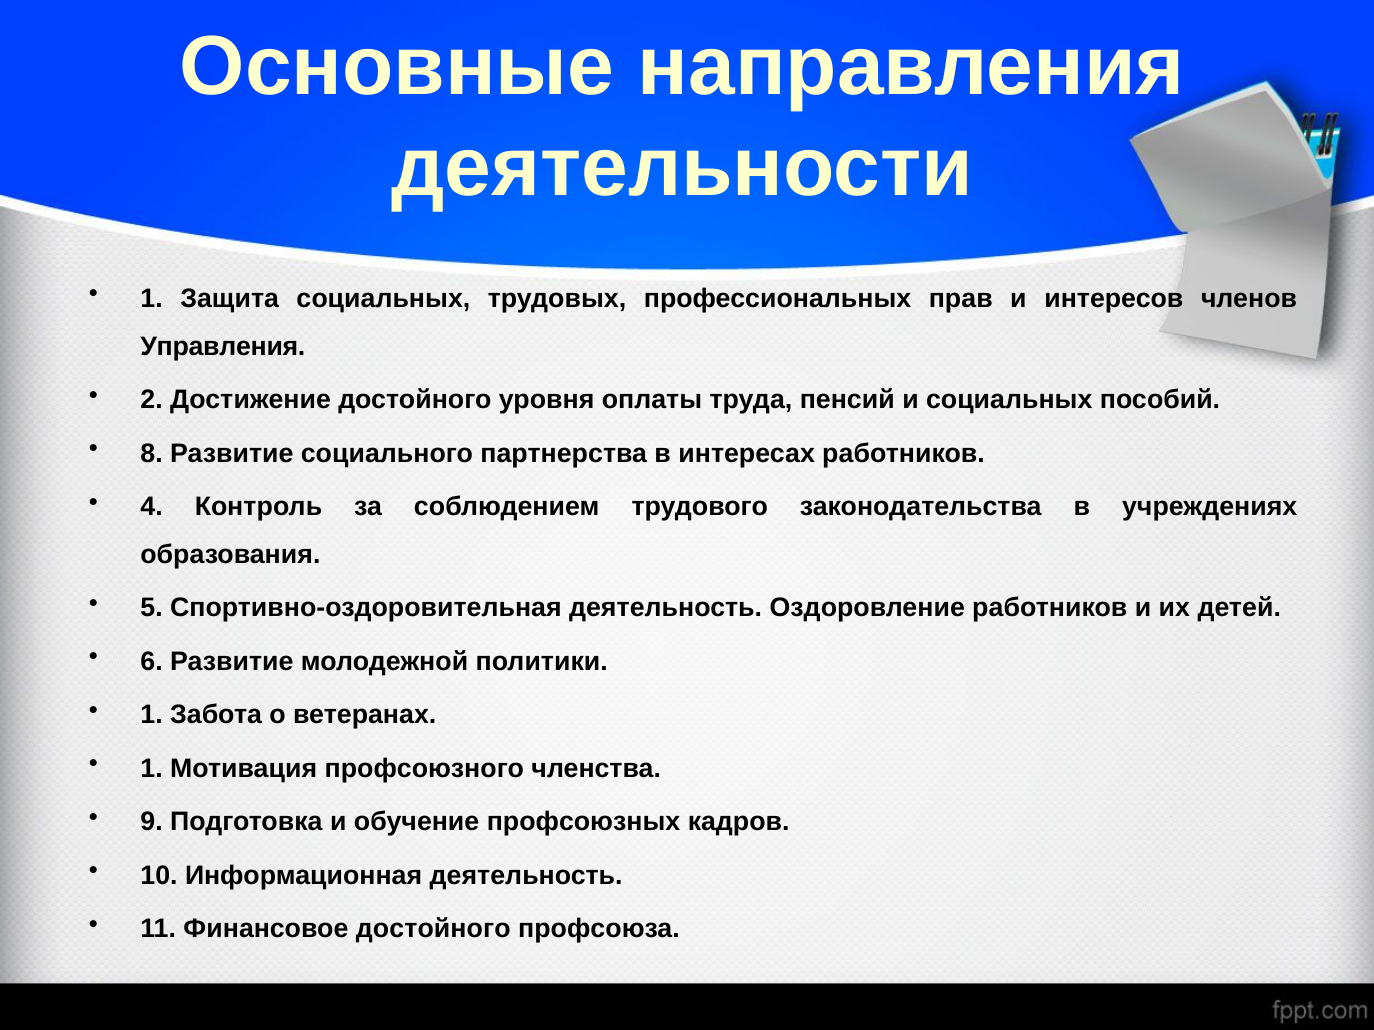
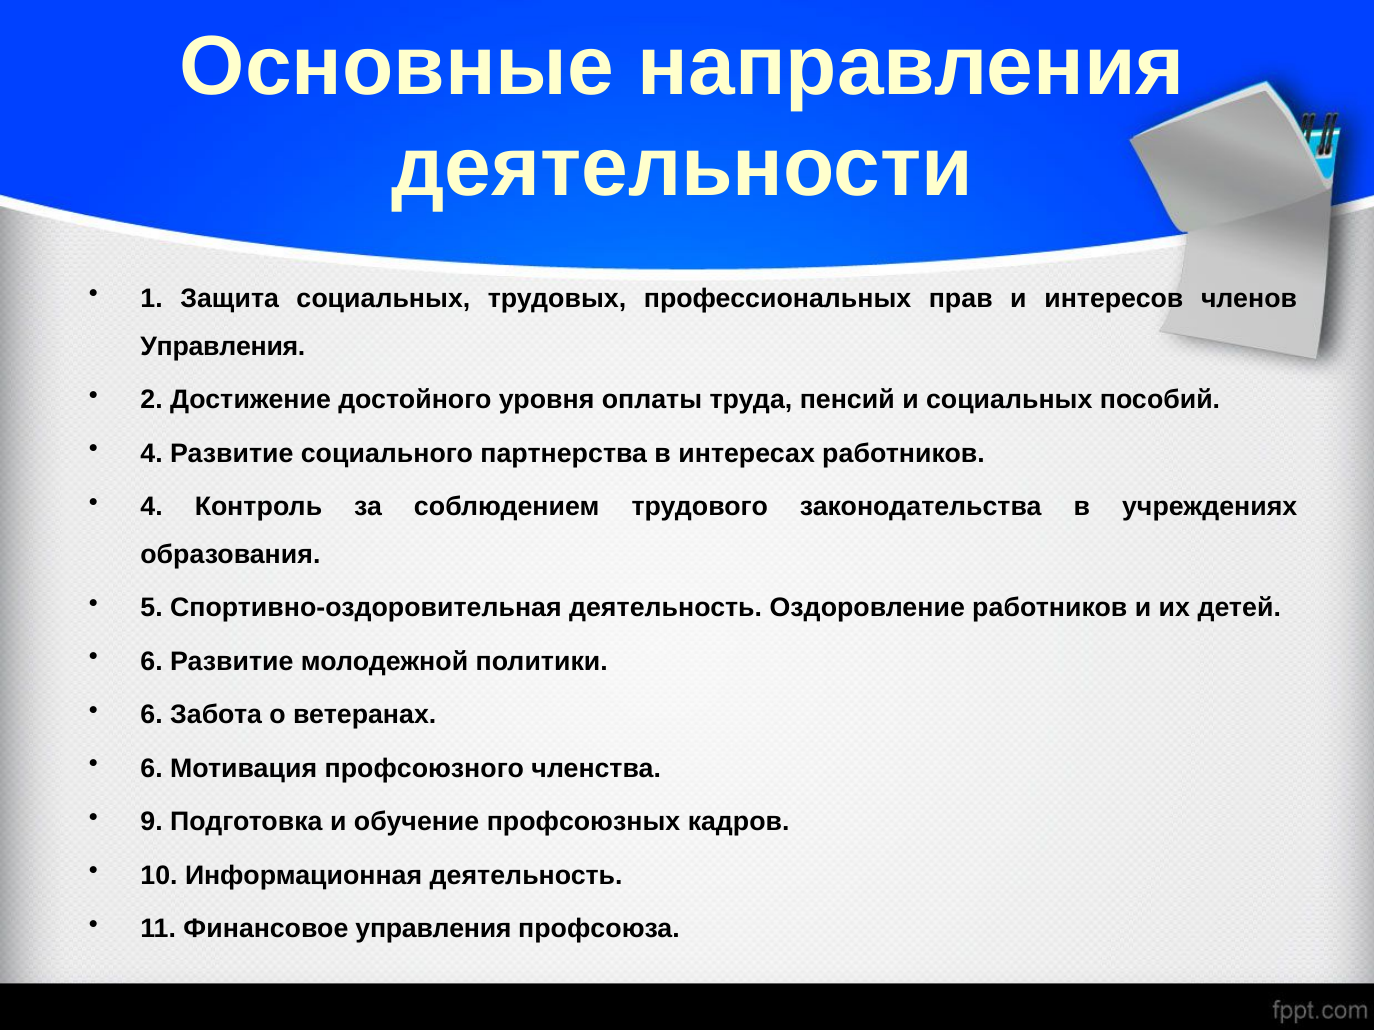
8: 8 -> 4 (152, 453)
1: 1 -> 6 (152, 715)
1: 1 -> 6 (152, 769)
Финансовое достойного: достойного -> управления (433, 929)
